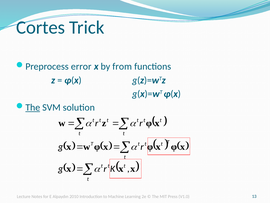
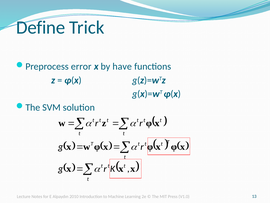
Cortes: Cortes -> Define (41, 27)
from: from -> have (122, 66)
The underline: present -> none (33, 107)
